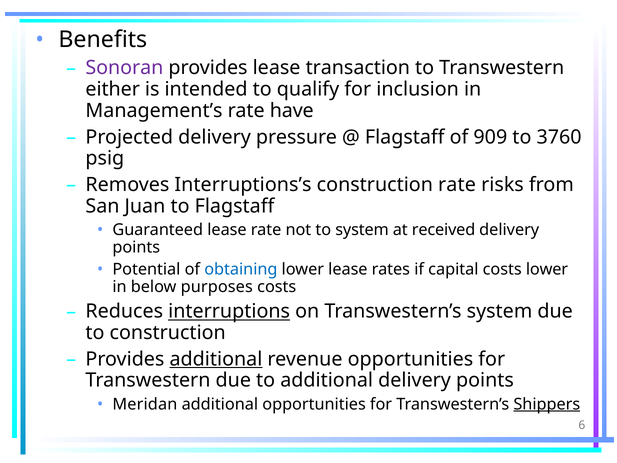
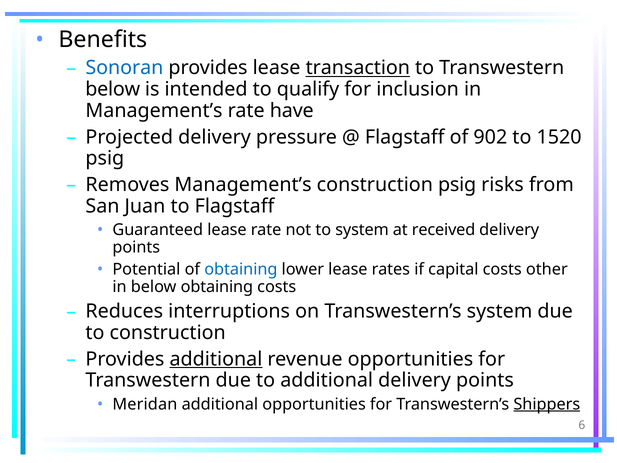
Sonoran colour: purple -> blue (124, 68)
transaction underline: none -> present (358, 68)
either: either -> below (113, 89)
909: 909 -> 902 (490, 137)
3760: 3760 -> 1520 (559, 137)
Removes Interruptions’s: Interruptions’s -> Management’s (243, 185)
construction rate: rate -> psig (457, 185)
costs lower: lower -> other (547, 269)
below purposes: purposes -> obtaining (217, 287)
interruptions underline: present -> none (229, 311)
